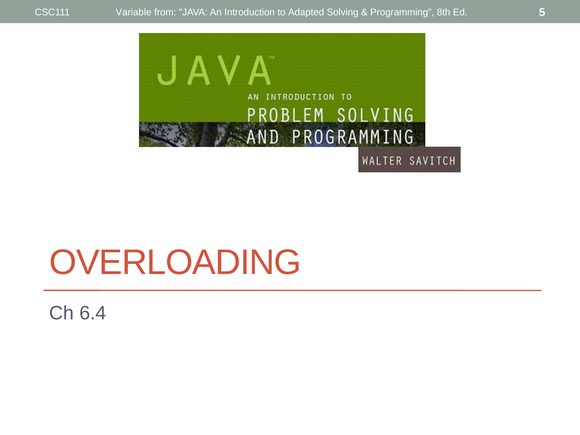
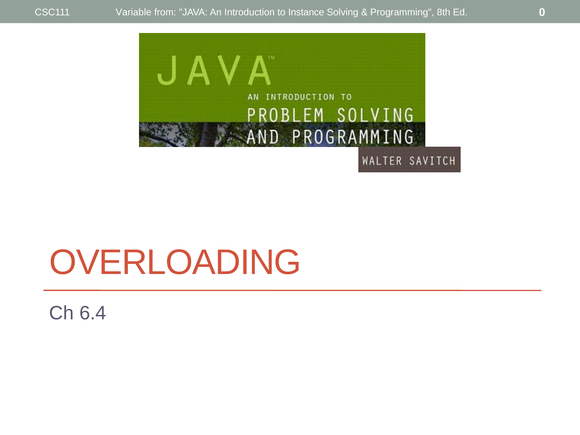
Adapted: Adapted -> Instance (306, 12)
5: 5 -> 0 (542, 12)
